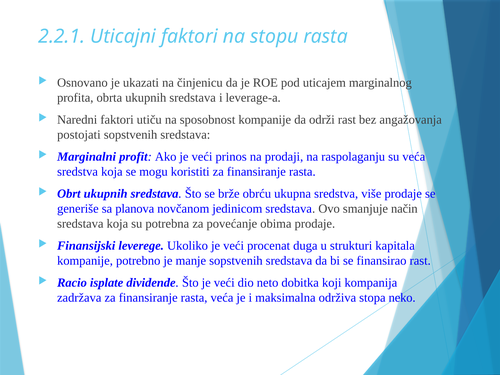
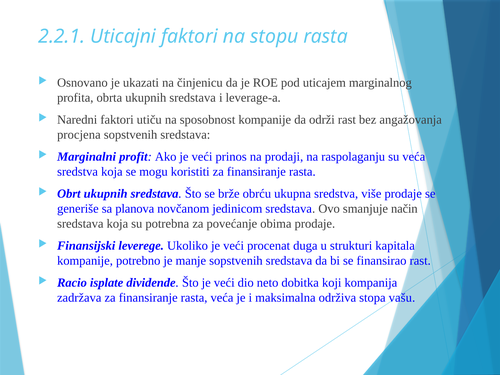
postojati: postojati -> procjena (79, 135)
neko: neko -> vašu (402, 298)
